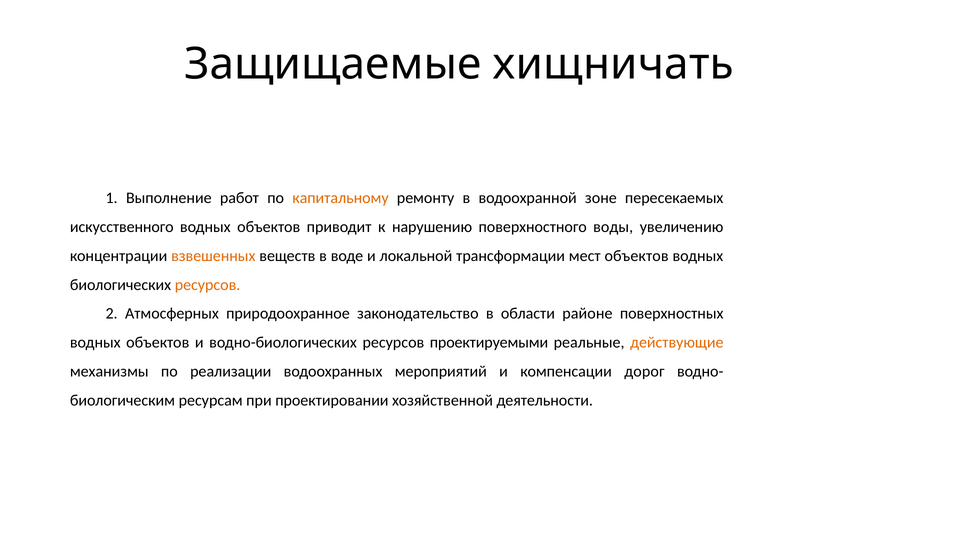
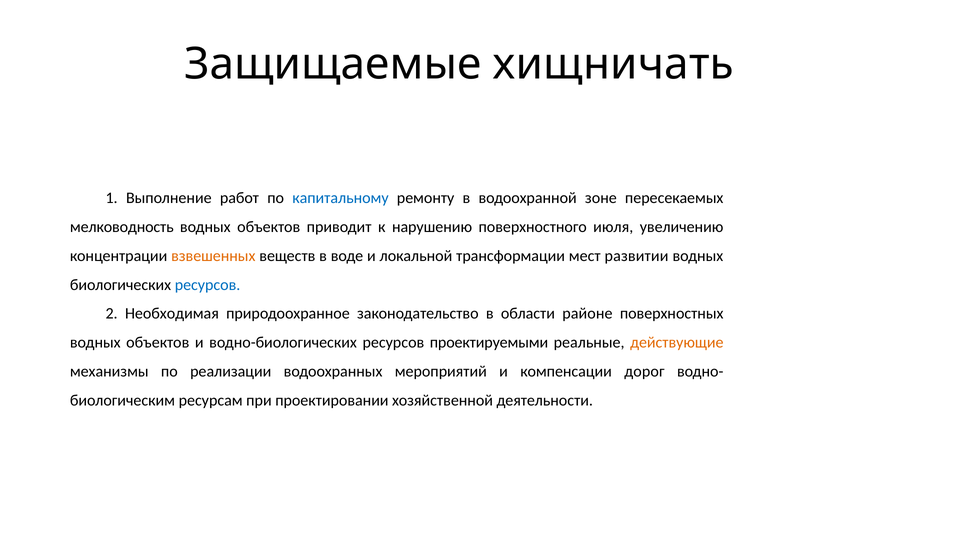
капитальному colour: orange -> blue (340, 198)
искусственного: искусственного -> мелководность (122, 227)
воды: воды -> июля (613, 227)
мест объектов: объектов -> развитии (637, 256)
ресурсов colour: orange -> blue (208, 285)
Атмосферных: Атмосферных -> Необходимая (172, 313)
